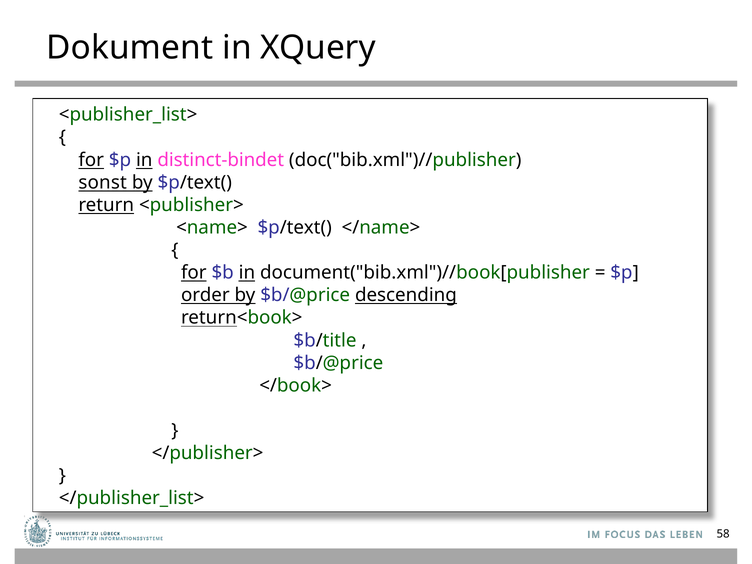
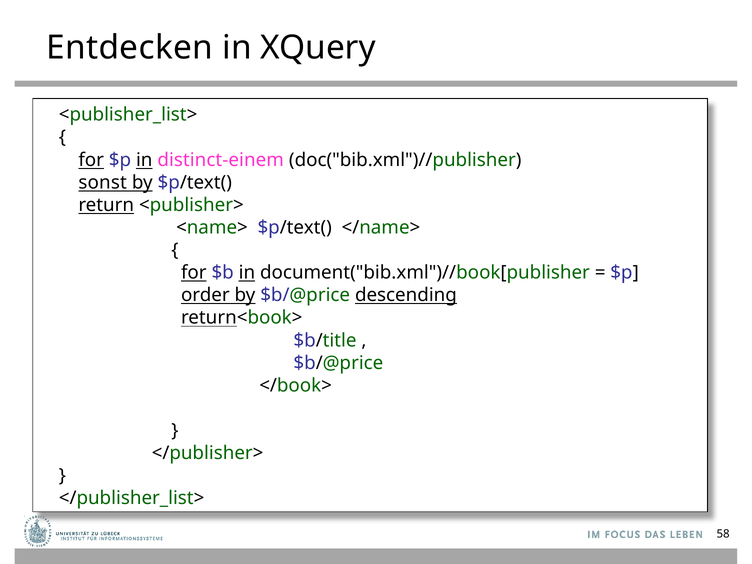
Dokument: Dokument -> Entdecken (130, 48)
distinct-bindet: distinct-bindet -> distinct-einem (221, 160)
